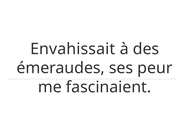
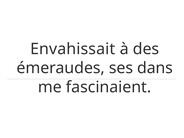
peur: peur -> dans (155, 68)
